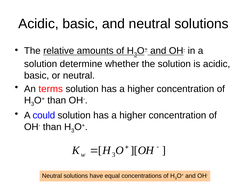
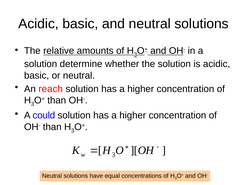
terms: terms -> reach (51, 89)
